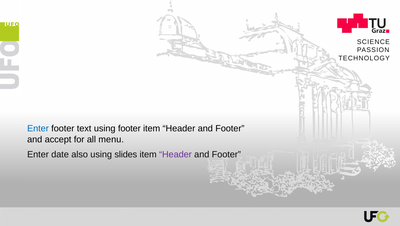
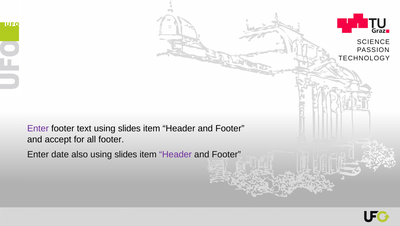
Enter colour: blue -> purple (38, 129)
text using footer: footer -> slides (129, 129)
all menu: menu -> footer (111, 140)
